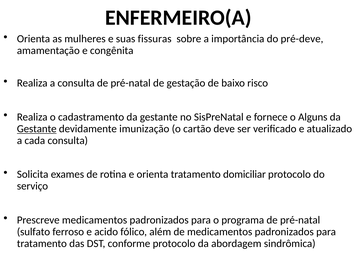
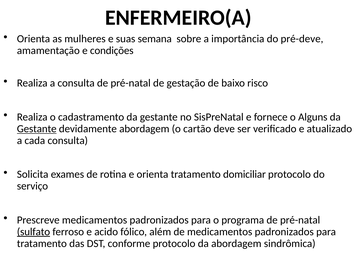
fissuras: fissuras -> semana (155, 39)
congênita: congênita -> condições (112, 51)
devidamente imunização: imunização -> abordagem (144, 129)
sulfato underline: none -> present (34, 232)
